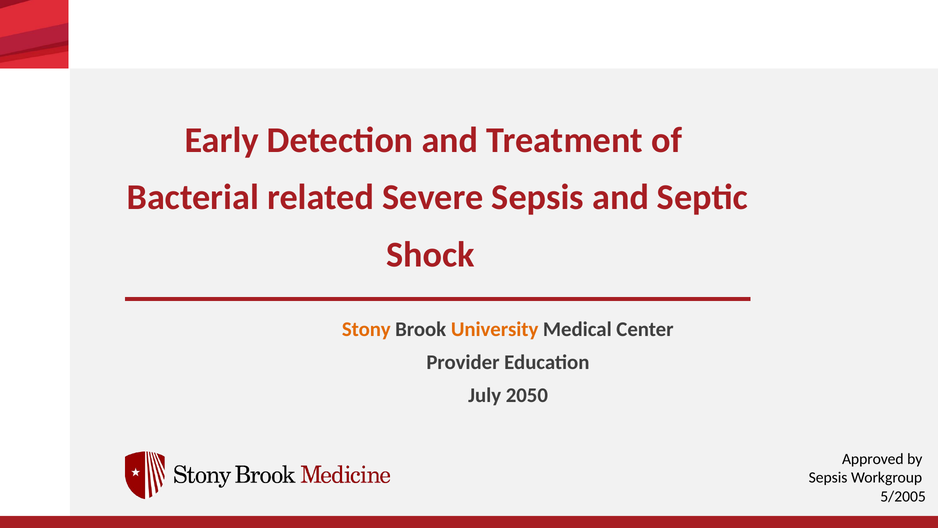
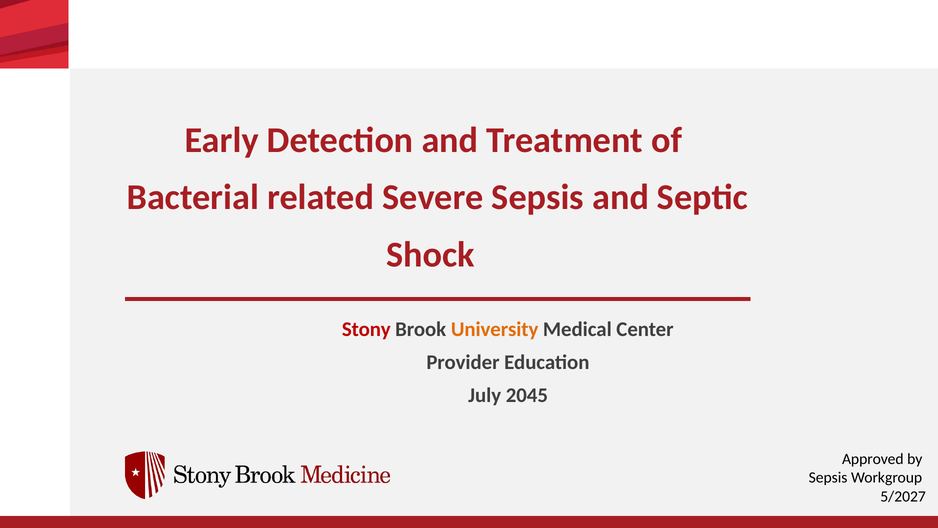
Stony colour: orange -> red (366, 329)
2050: 2050 -> 2045 (527, 395)
5/2005: 5/2005 -> 5/2027 (903, 496)
